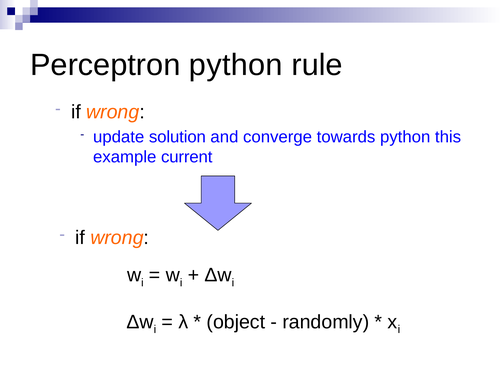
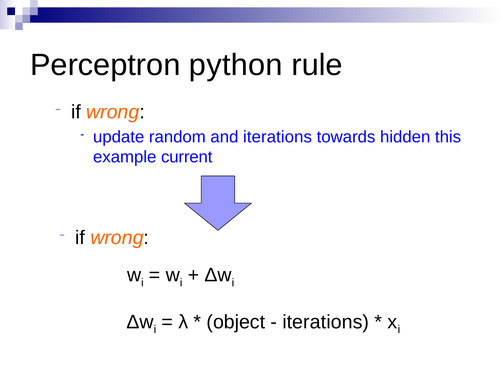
solution: solution -> random (177, 137)
and converge: converge -> iterations (277, 137)
towards python: python -> hidden (405, 137)
randomly: randomly -> iterations (326, 322)
